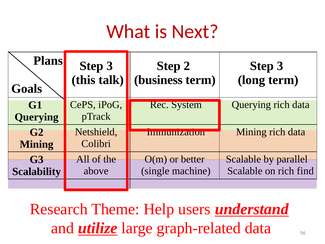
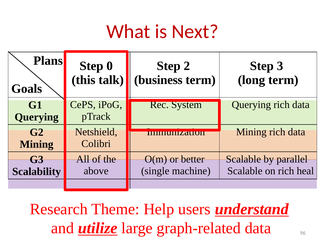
3: 3 -> 0 (110, 66)
find: find -> heal (305, 171)
